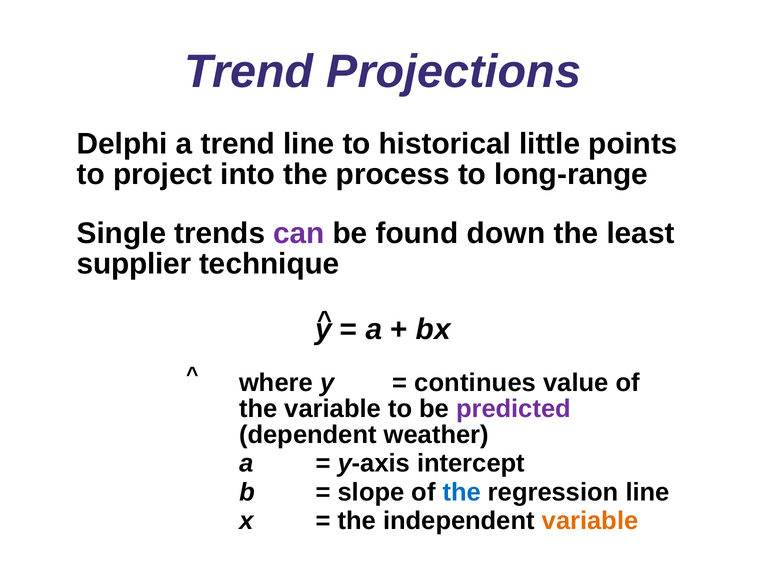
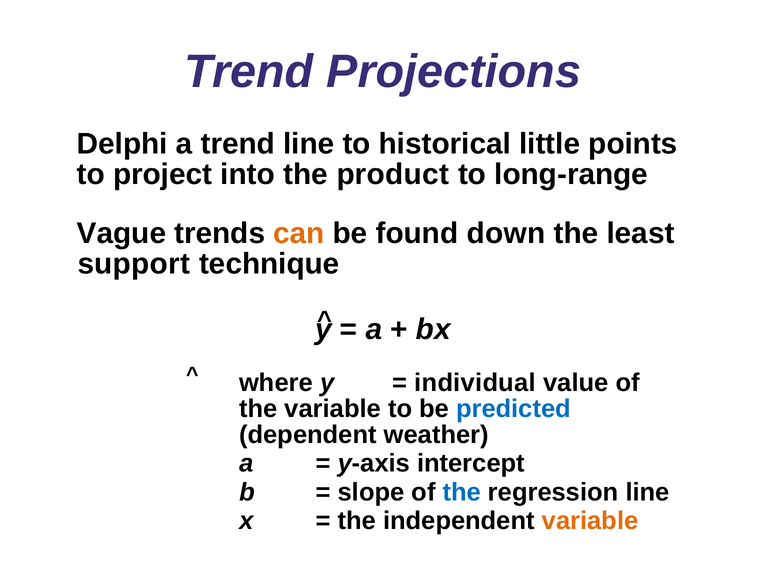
process: process -> product (393, 174)
Single: Single -> Vague (122, 233)
can colour: purple -> orange (299, 233)
supplier: supplier -> support (134, 264)
continues: continues -> individual (475, 382)
predicted colour: purple -> blue (514, 408)
